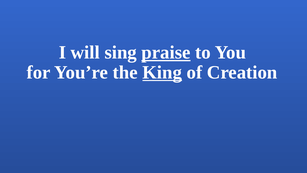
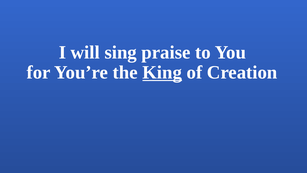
praise underline: present -> none (166, 52)
